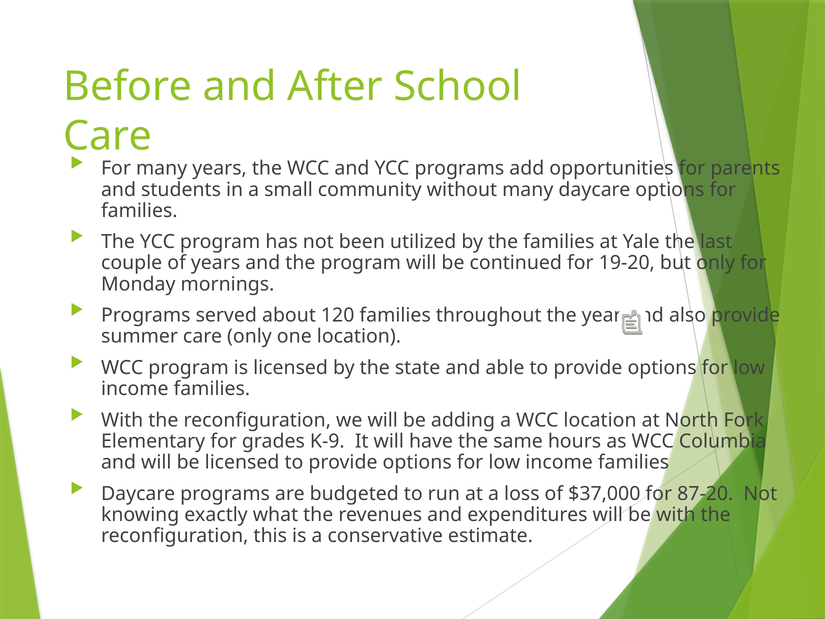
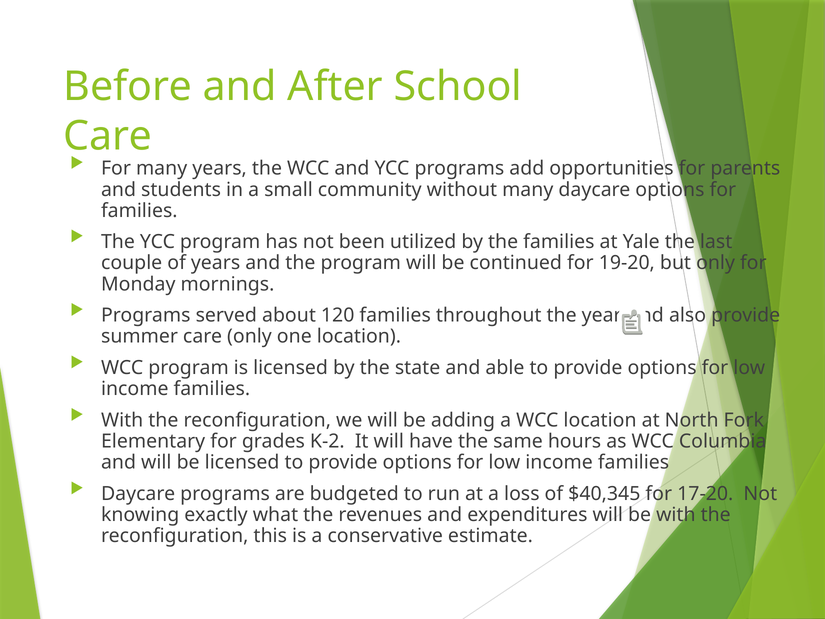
K-9: K-9 -> K-2 (327, 441)
$37,000: $37,000 -> $40,345 (604, 494)
87-20: 87-20 -> 17-20 (705, 494)
